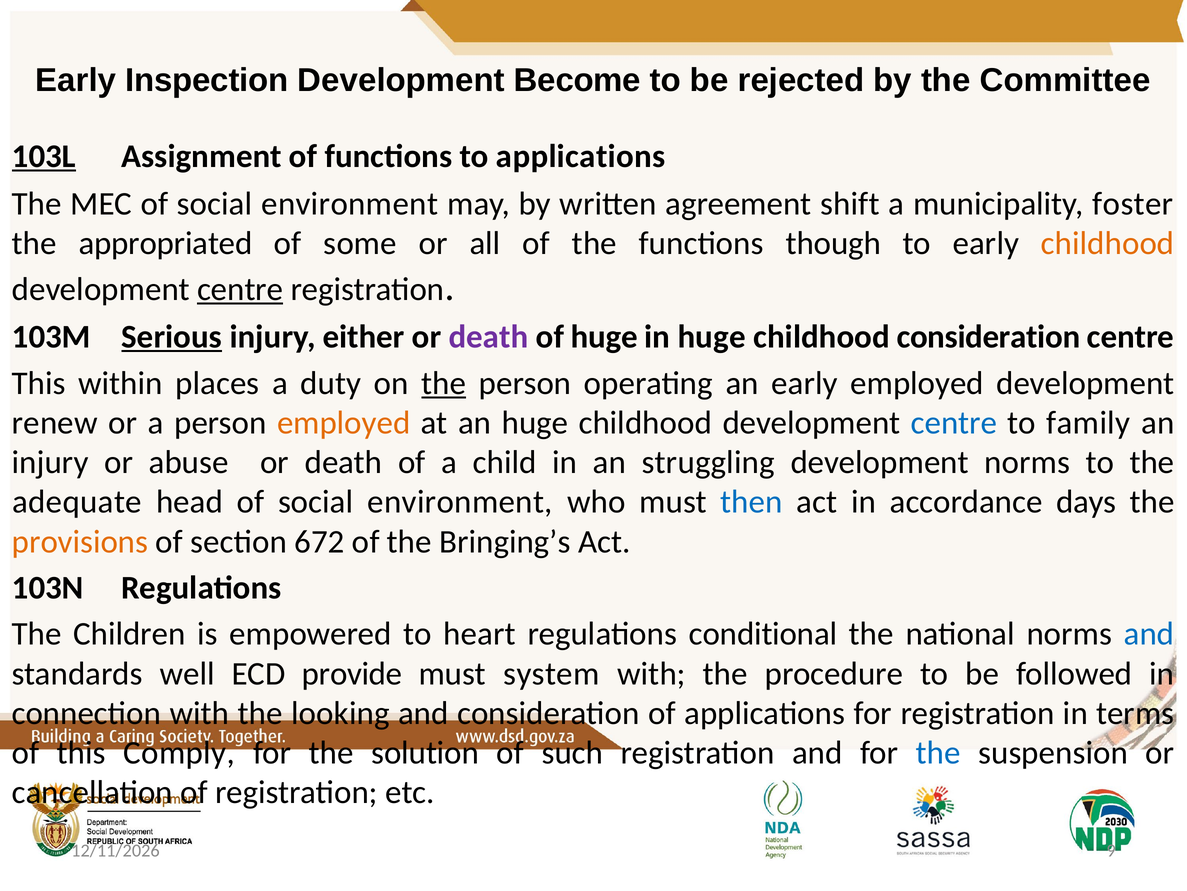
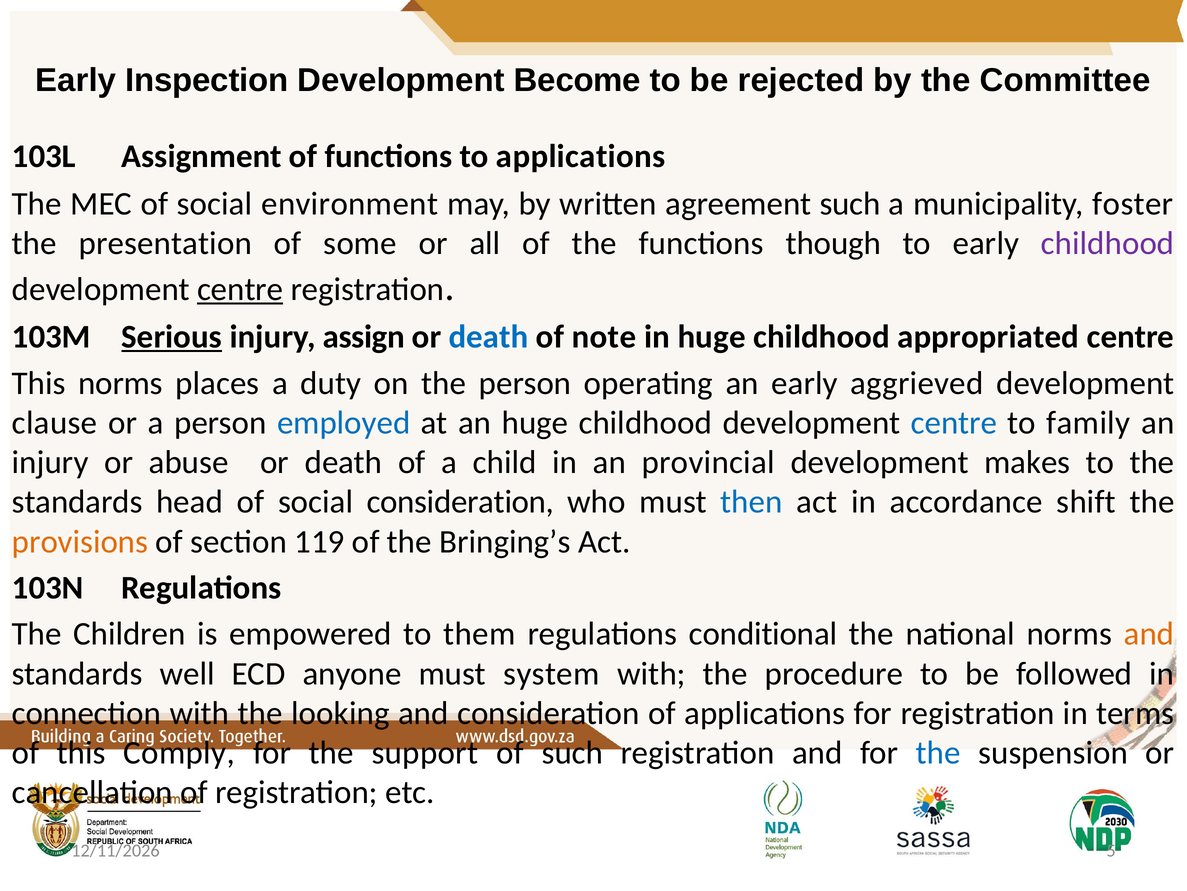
103L underline: present -> none (44, 156)
agreement shift: shift -> such (850, 203)
appropriated: appropriated -> presentation (165, 243)
childhood colour: orange -> purple (1108, 243)
either: either -> assign (364, 337)
death colour: purple -> blue (489, 337)
of huge: huge -> note (604, 337)
childhood consideration: consideration -> appropriated (988, 337)
This within: within -> norms (121, 383)
the underline: present -> none (444, 383)
early employed: employed -> aggrieved (917, 383)
renew: renew -> clause (55, 422)
employed colour: orange -> blue (344, 422)
struggling: struggling -> provincial (708, 462)
development norms: norms -> makes (1027, 462)
adequate: adequate -> standards (77, 502)
head of social environment: environment -> consideration (460, 502)
days: days -> shift (1086, 502)
672: 672 -> 119 (319, 541)
heart: heart -> them (479, 634)
and colour: blue -> orange (1149, 634)
provide: provide -> anyone (352, 673)
solution: solution -> support (425, 752)
9: 9 -> 5 (1111, 850)
